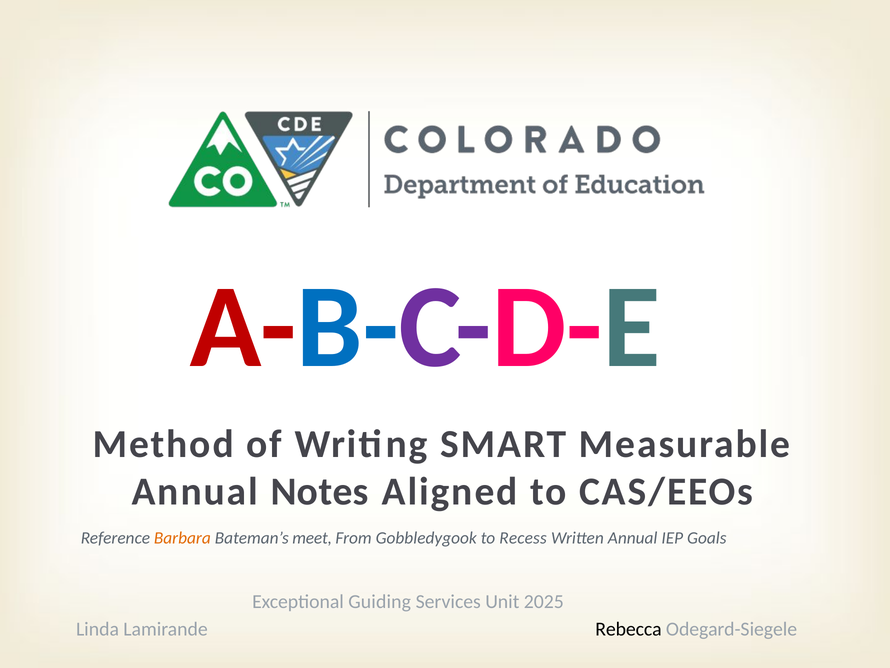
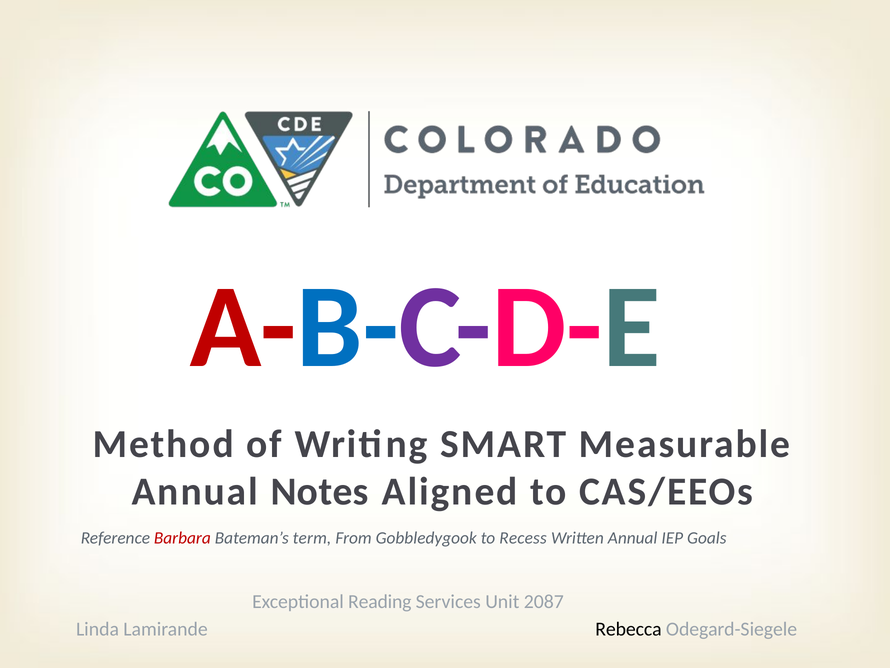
Barbara colour: orange -> red (182, 538)
meet: meet -> term (312, 538)
Guiding: Guiding -> Reading (380, 601)
2025: 2025 -> 2087 (544, 601)
